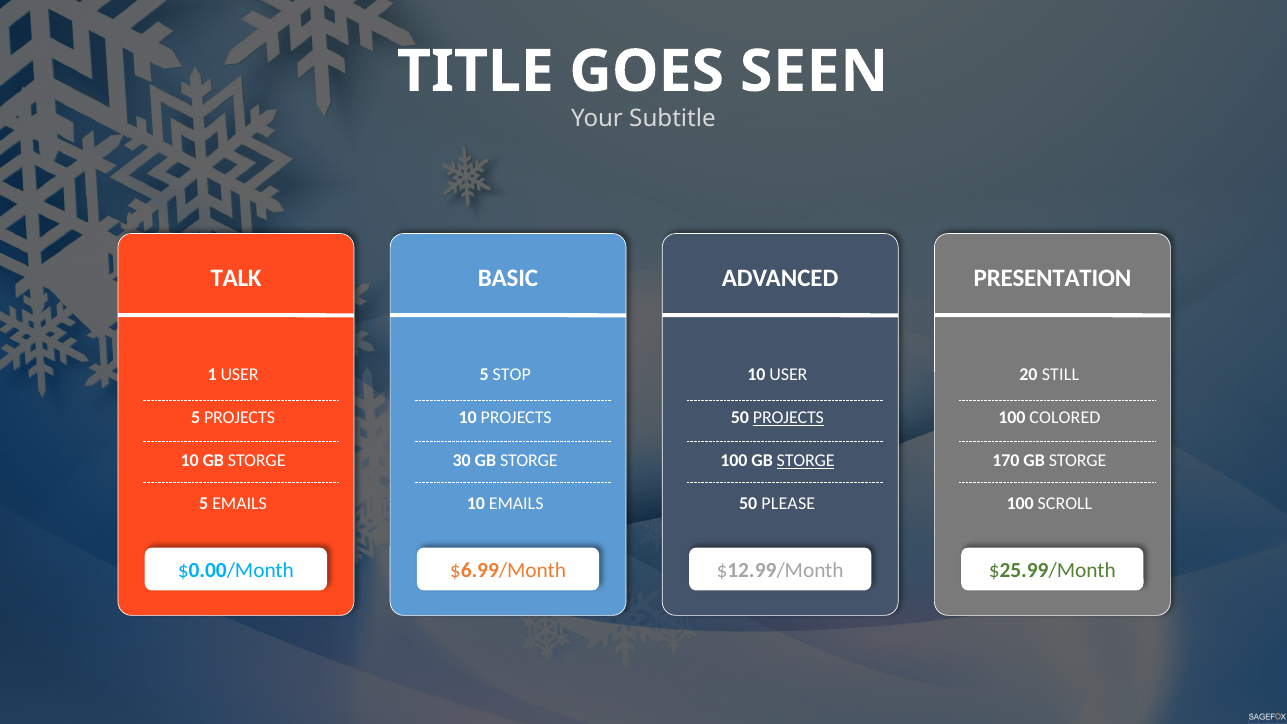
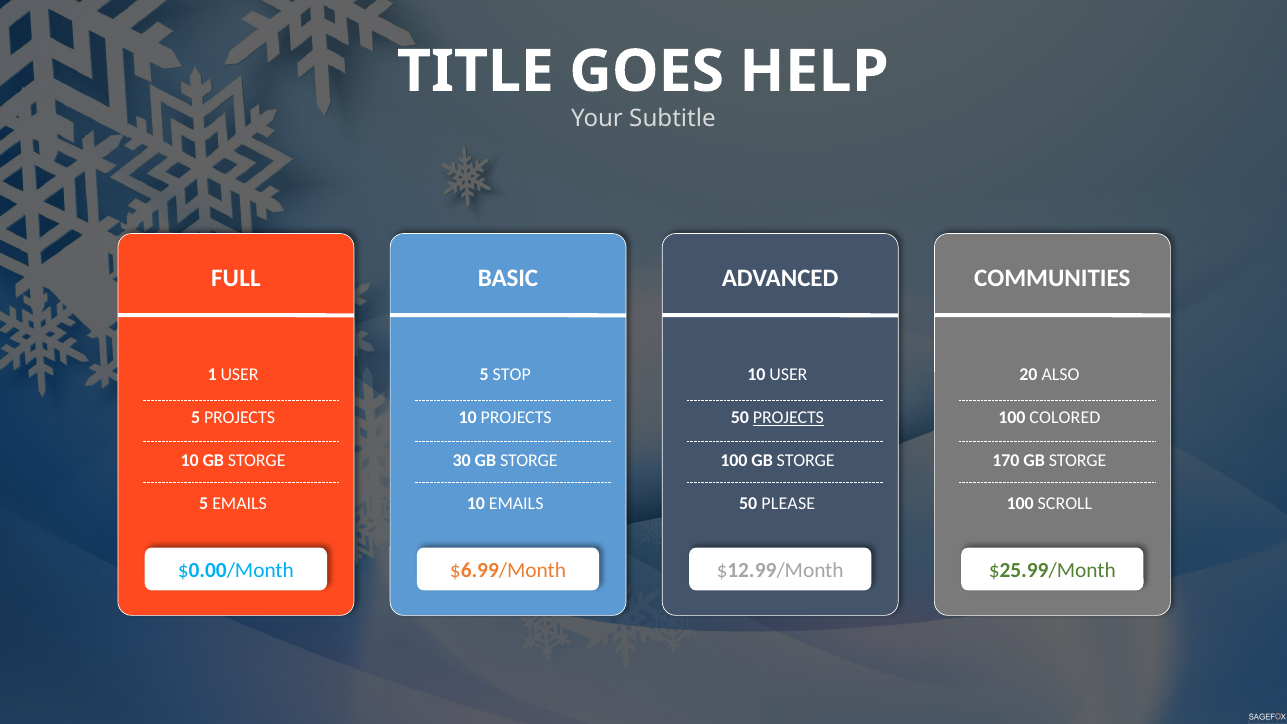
SEEN: SEEN -> HELP (814, 71)
TALK: TALK -> FULL (236, 278)
PRESENTATION: PRESENTATION -> COMMUNITIES (1052, 278)
STILL: STILL -> ALSO (1061, 375)
STORGE underline: present -> none (806, 461)
